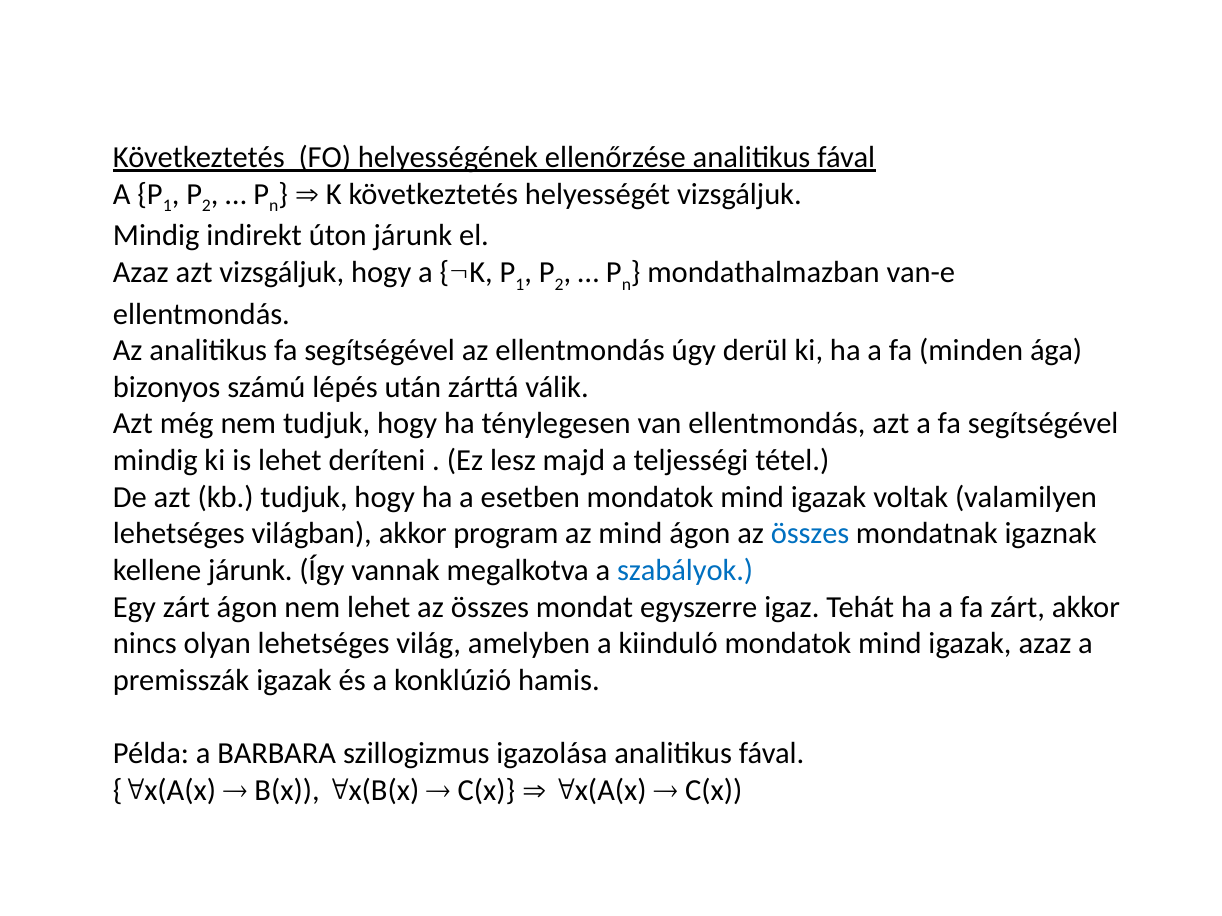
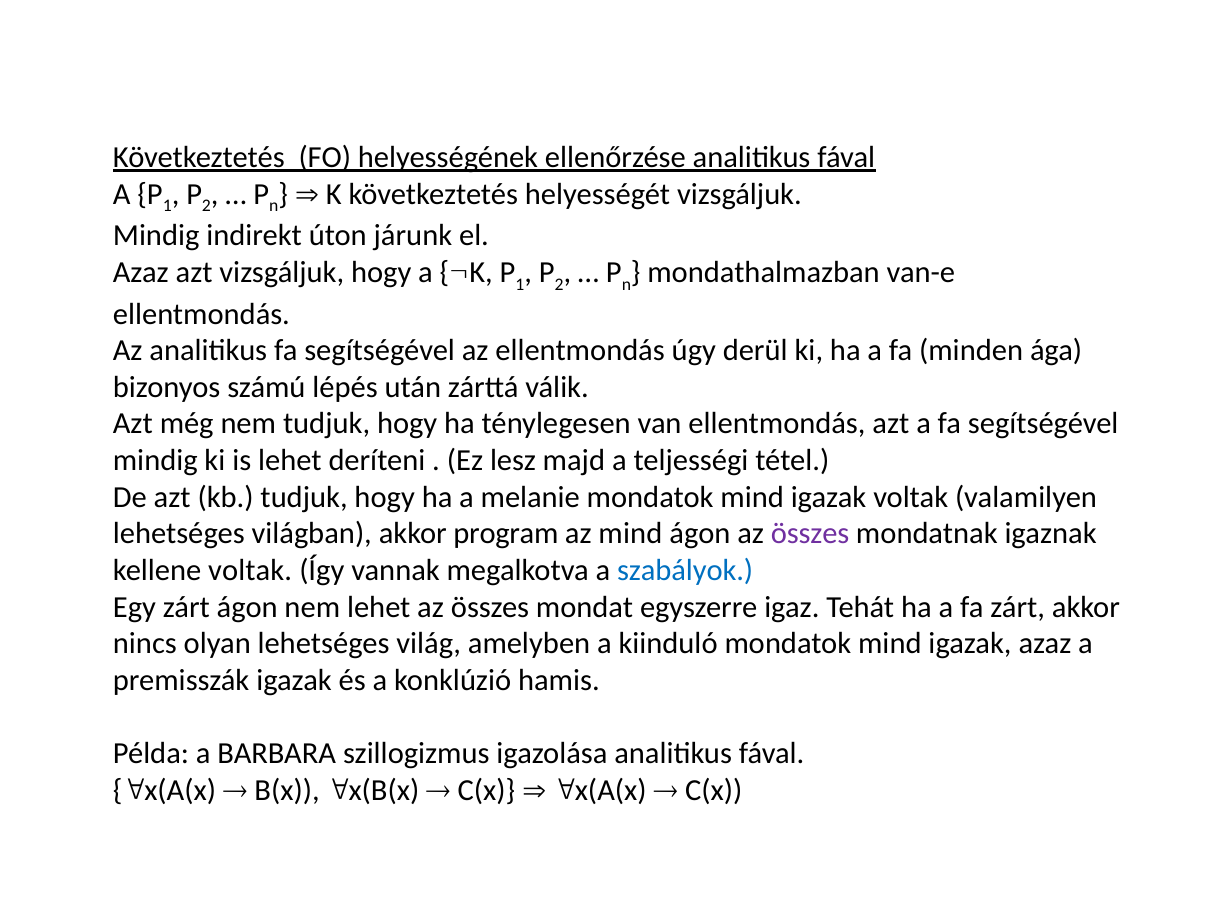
esetben: esetben -> melanie (530, 497)
összes colour: blue -> purple (810, 534)
kellene járunk: járunk -> voltak (250, 571)
